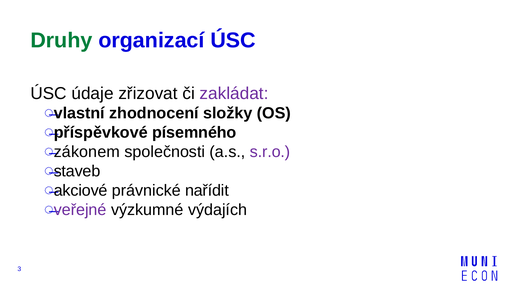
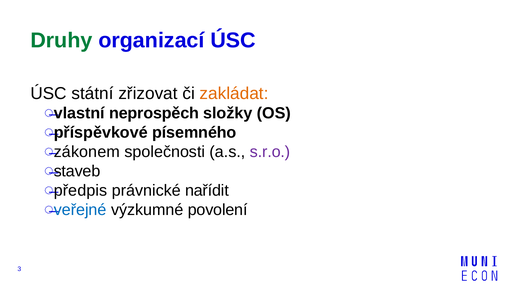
údaje: údaje -> státní (93, 93)
zakládat colour: purple -> orange (234, 93)
zhodnocení: zhodnocení -> neprospěch (154, 113)
akciové: akciové -> předpis (81, 191)
veřejné colour: purple -> blue (80, 210)
výdajích: výdajích -> povolení (218, 210)
